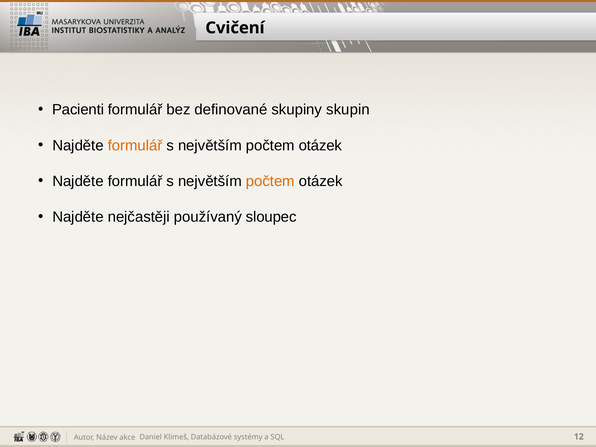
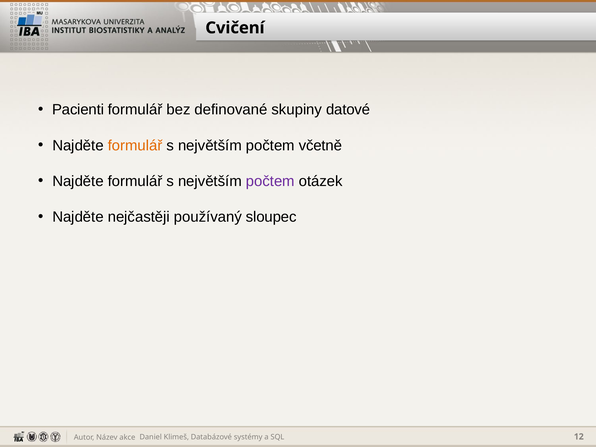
skupin: skupin -> datové (348, 110)
otázek: otázek -> včetně (320, 145)
počtem colour: orange -> purple (270, 181)
